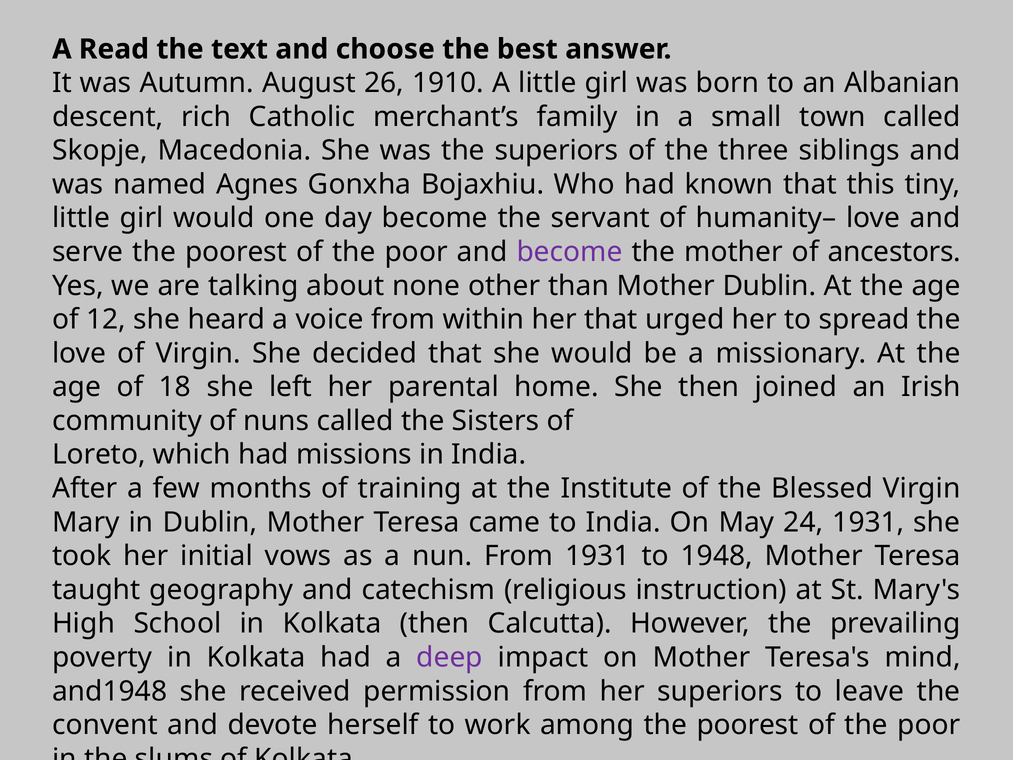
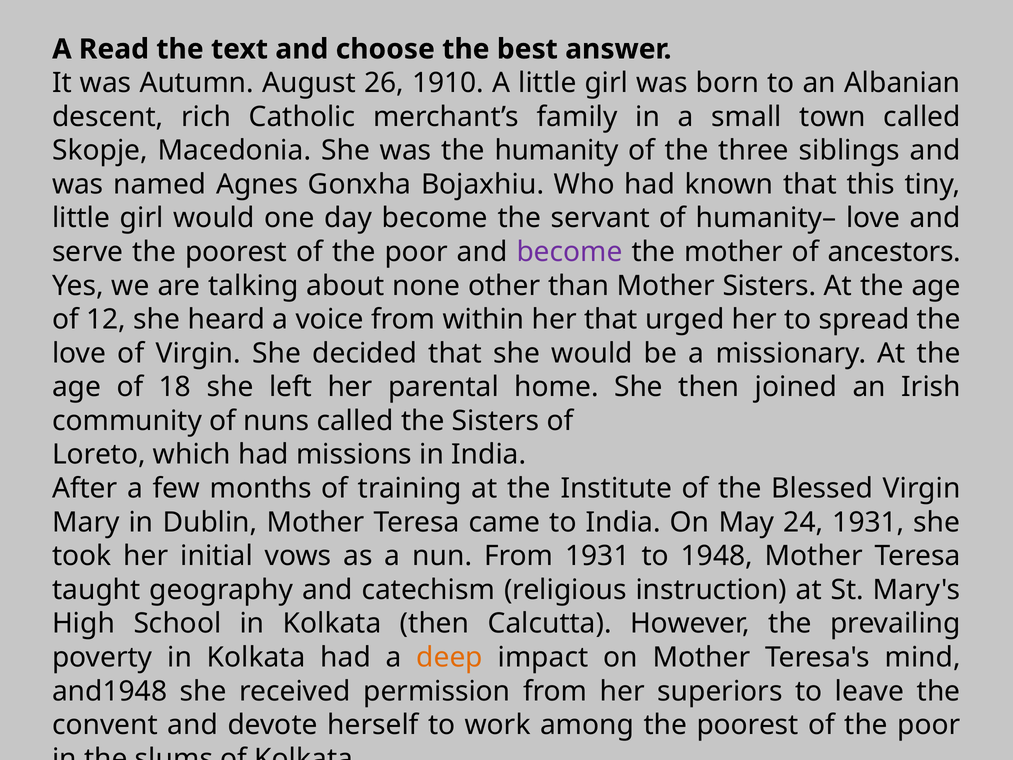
the superiors: superiors -> humanity (557, 151)
Mother Dublin: Dublin -> Sisters (769, 286)
deep colour: purple -> orange (450, 657)
